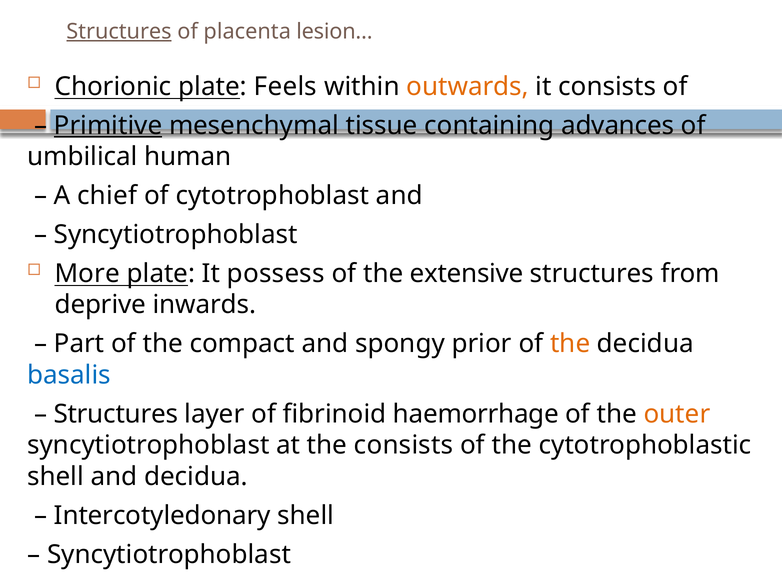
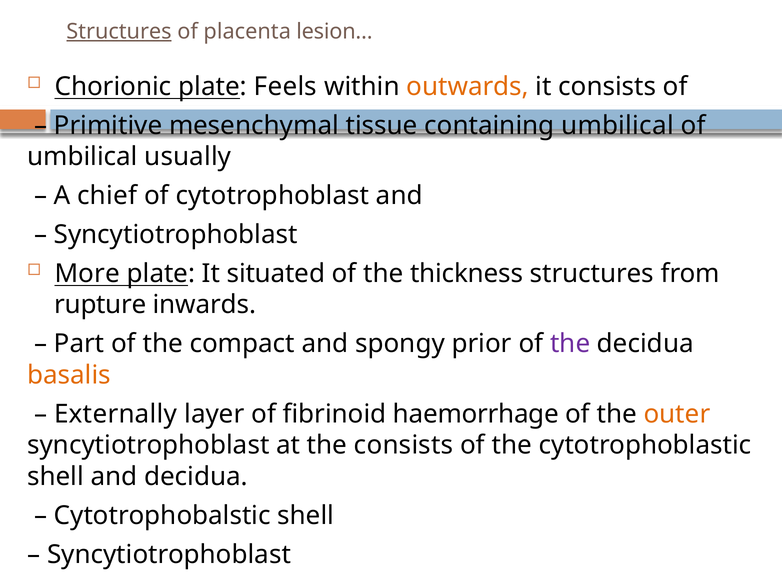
Primitive underline: present -> none (108, 125)
containing advances: advances -> umbilical (617, 125)
human: human -> usually (188, 157)
possess: possess -> situated (276, 273)
extensive: extensive -> thickness (467, 273)
deprive: deprive -> rupture (100, 305)
the colour: orange -> purple (570, 343)
basalis colour: blue -> orange (69, 375)
Structures: Structures -> Externally (116, 414)
Intercotyledonary: Intercotyledonary -> Cytotrophobalstic (162, 515)
